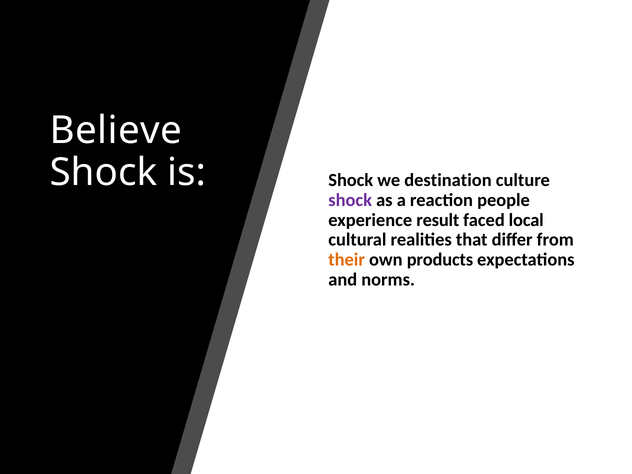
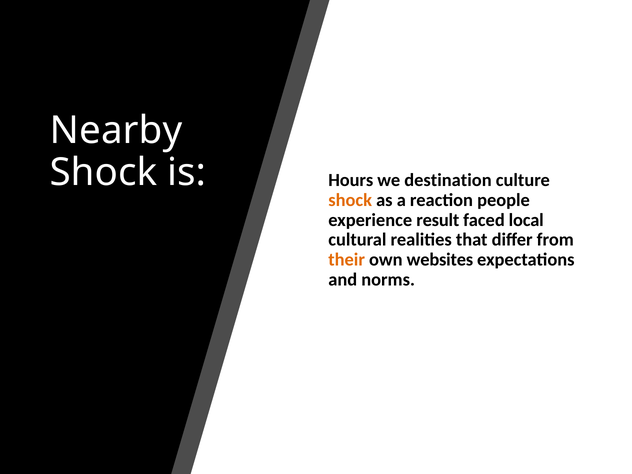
Believe: Believe -> Nearby (116, 131)
is Shock: Shock -> Hours (351, 180)
shock colour: purple -> orange (350, 200)
products: products -> websites (440, 260)
